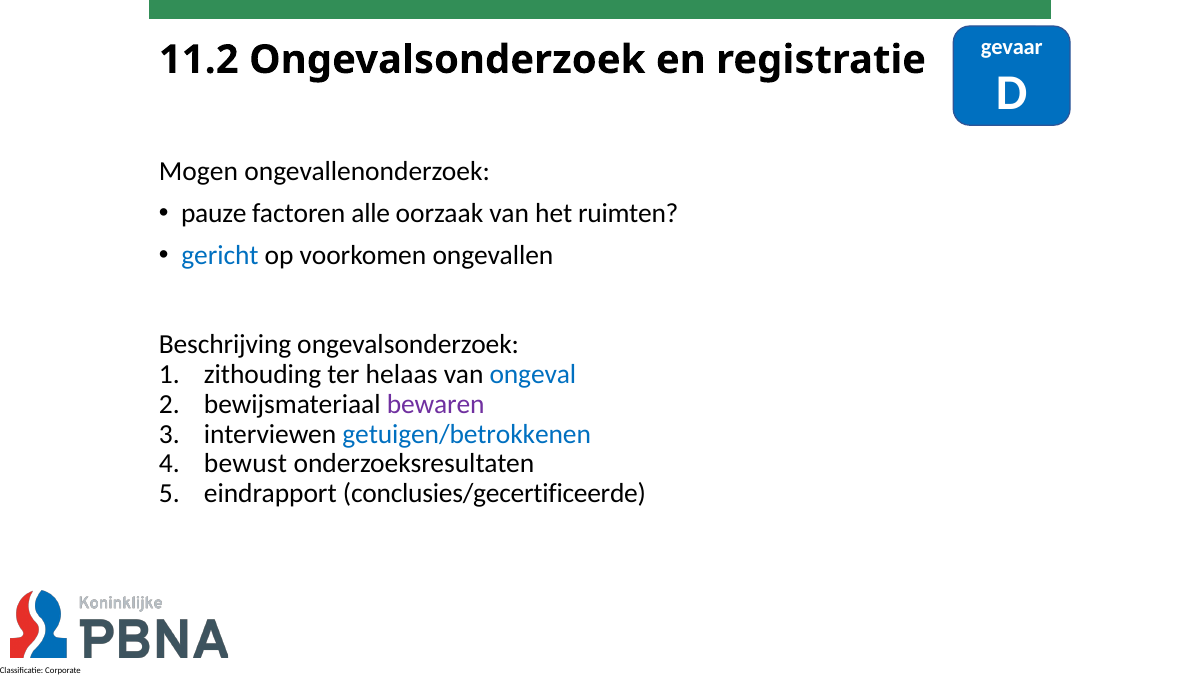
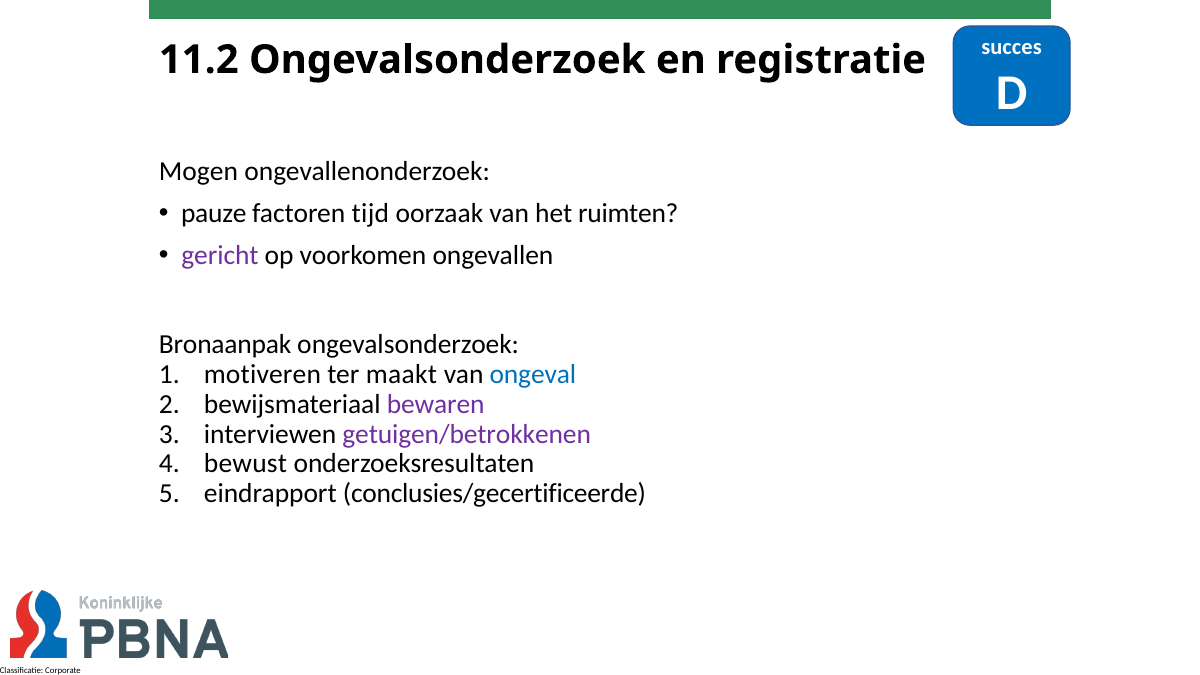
gevaar: gevaar -> succes (1012, 47)
alle: alle -> tijd (370, 214)
gericht colour: blue -> purple (220, 256)
Beschrijving: Beschrijving -> Bronaanpak (225, 345)
zithouding: zithouding -> motiveren (262, 375)
helaas: helaas -> maakt (401, 375)
getuigen/betrokkenen colour: blue -> purple (467, 434)
